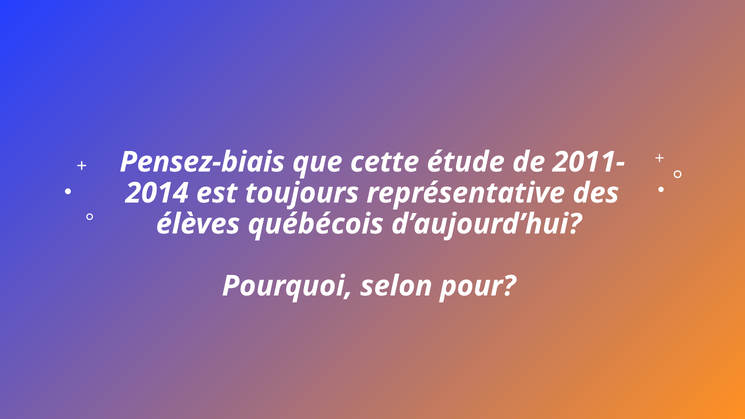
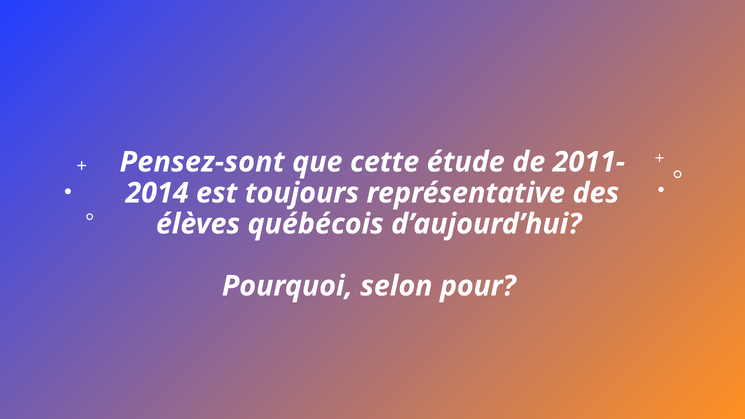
Pensez-biais: Pensez-biais -> Pensez-sont (202, 162)
